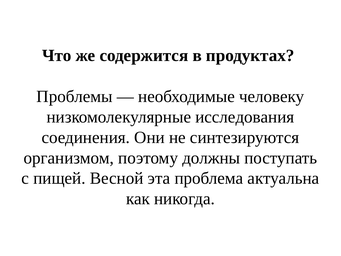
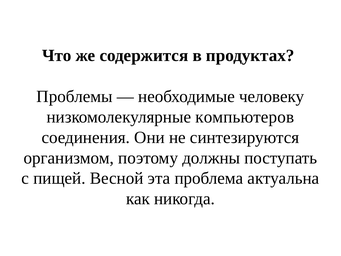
исследования: исследования -> компьютеров (245, 117)
